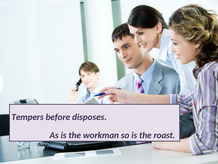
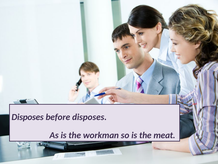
Tempers: Tempers -> Disposes (28, 117)
roast: roast -> meat (164, 135)
